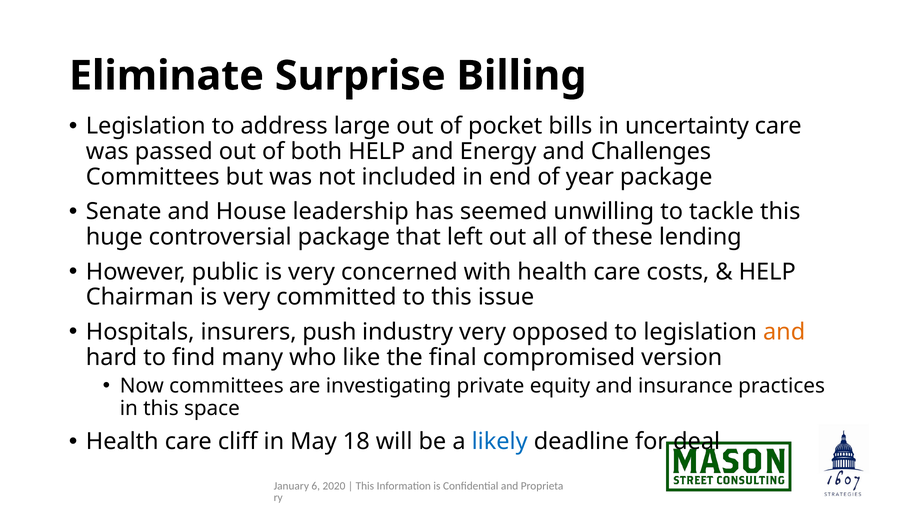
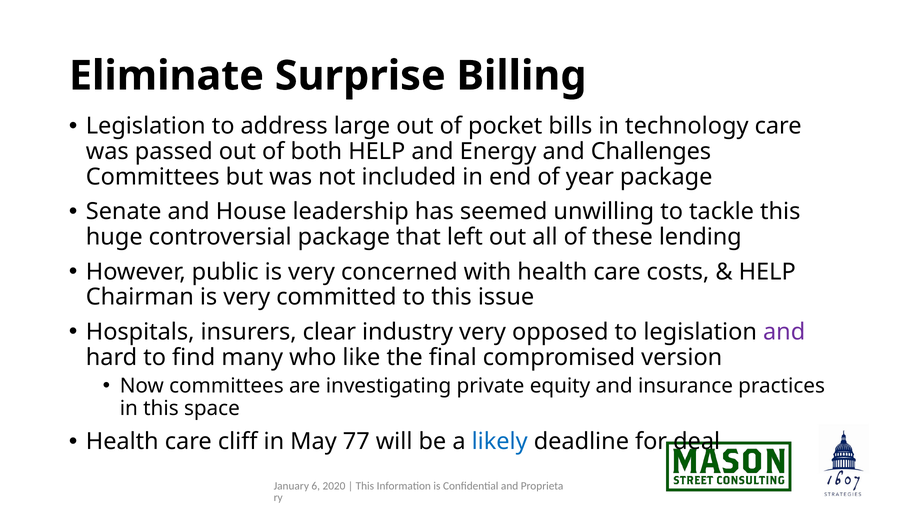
uncertainty: uncertainty -> technology (687, 126)
push: push -> clear (329, 332)
and colour: orange -> purple (784, 332)
18: 18 -> 77 (356, 442)
